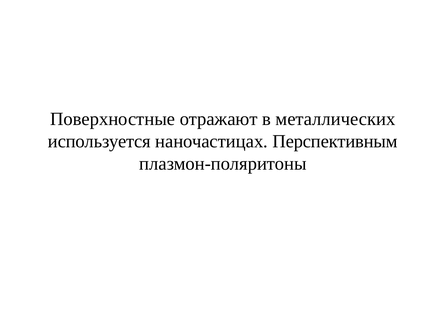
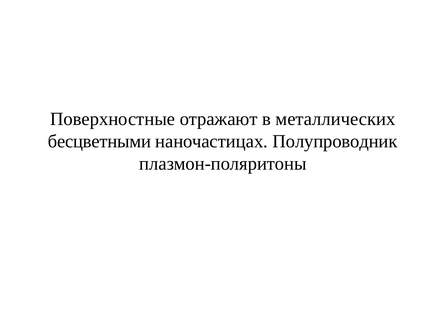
используется: используется -> бесцветными (99, 141)
Перспективным: Перспективным -> Полупроводник (335, 141)
